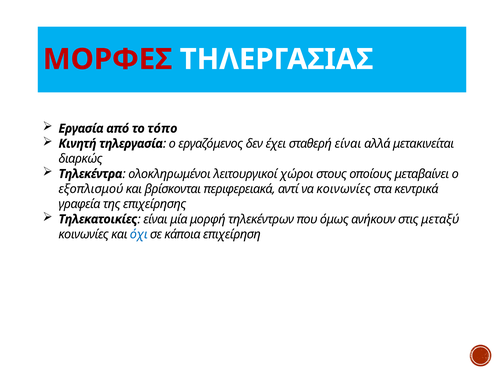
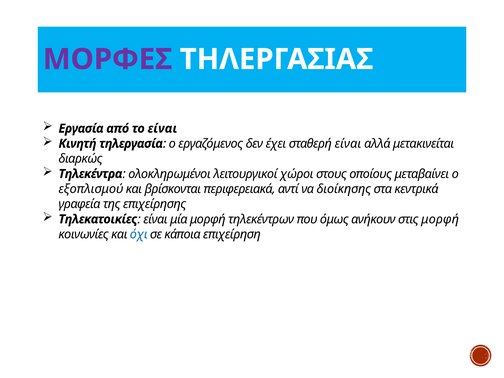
ΜΟΡΦΕΣ colour: red -> purple (108, 59)
το τόπο: τόπο -> είναι (162, 129)
να κοινωνίες: κοινωνίες -> διοίκησης (344, 189)
στις μεταξύ: μεταξύ -> μορφή (440, 219)
